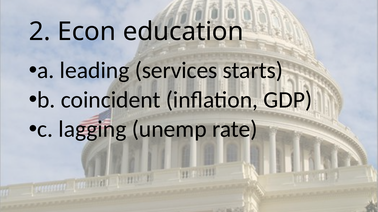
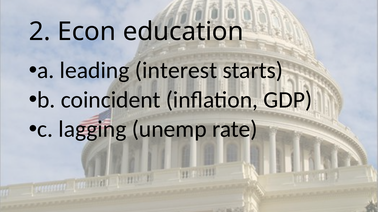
services: services -> interest (176, 71)
